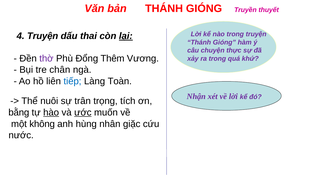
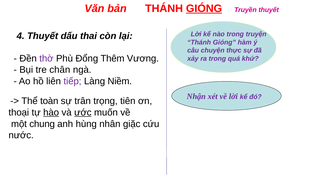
GIÓNG underline: none -> present (204, 8)
4 Truyện: Truyện -> Thuyết (43, 36)
lại underline: present -> none (126, 36)
tiếp colour: blue -> purple (72, 81)
Toàn: Toàn -> Niềm (120, 81)
nuôi: nuôi -> toàn (49, 101)
tích: tích -> tiên (128, 101)
bằng: bằng -> thoại (19, 112)
không: không -> chung (42, 124)
